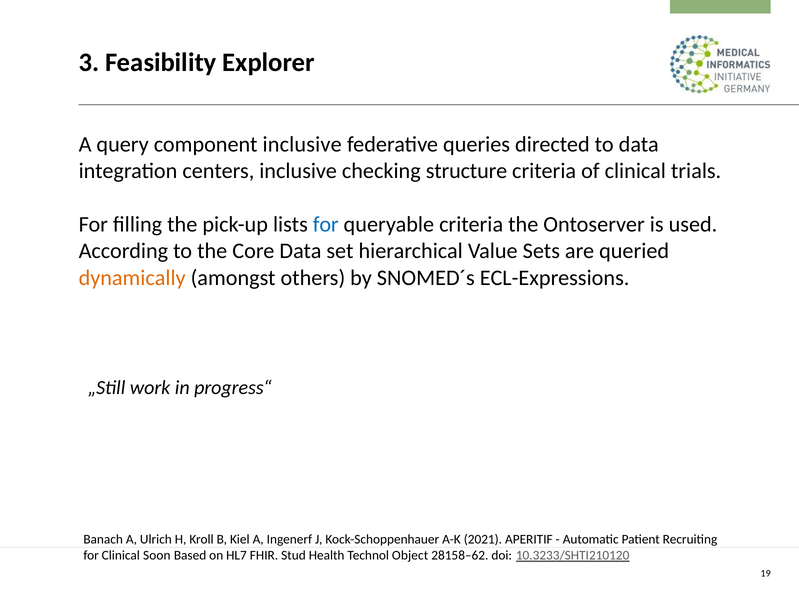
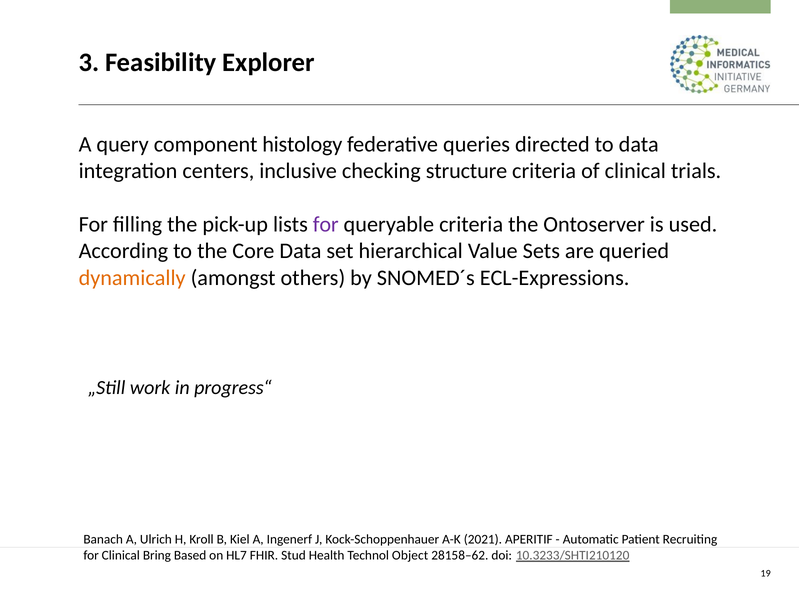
component inclusive: inclusive -> histology (302, 145)
for colour: blue -> purple (326, 225)
Soon: Soon -> Bring (157, 556)
